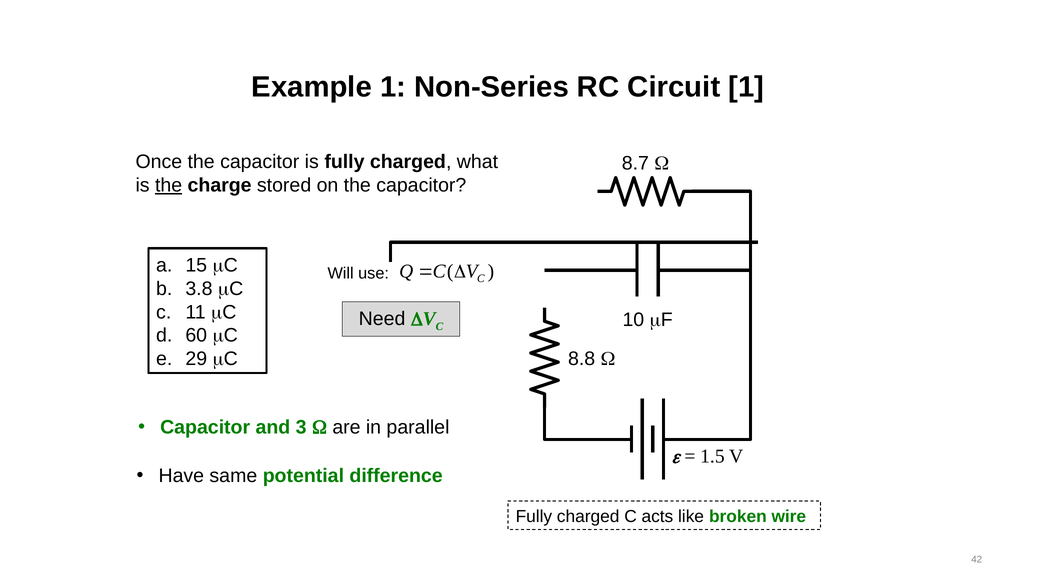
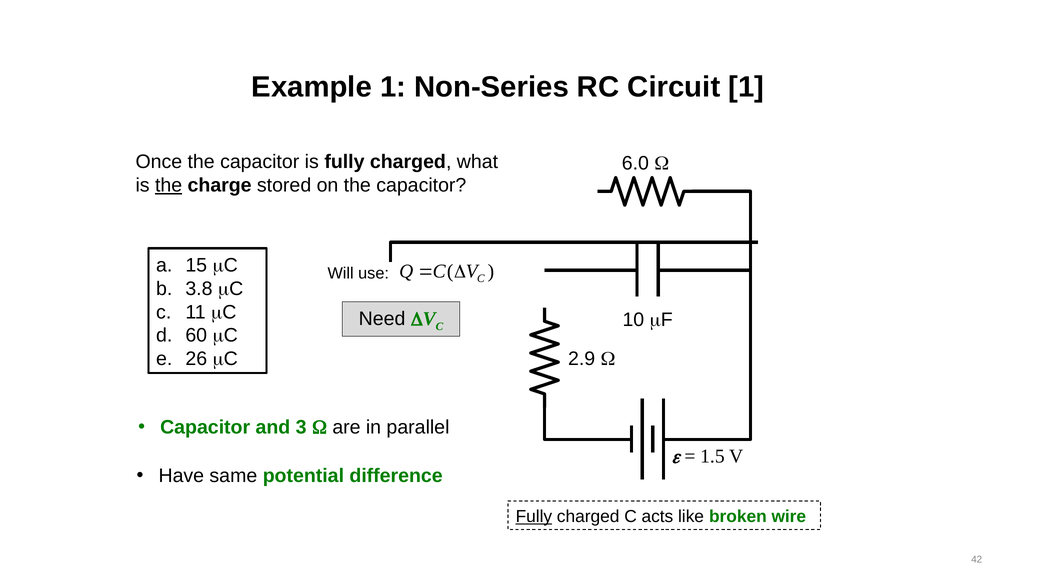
8.7: 8.7 -> 6.0 (635, 163)
8.8: 8.8 -> 2.9 (582, 359)
29: 29 -> 26 (196, 359)
Fully underline: none -> present (534, 517)
